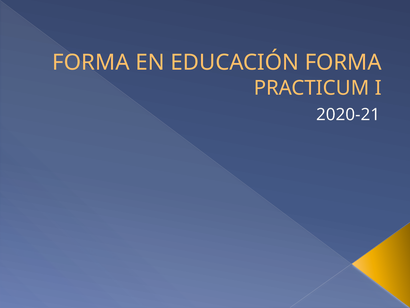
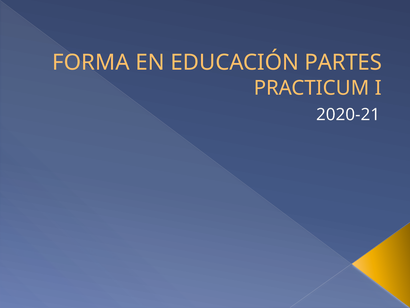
EDUCACIÓN FORMA: FORMA -> PARTES (343, 62)
